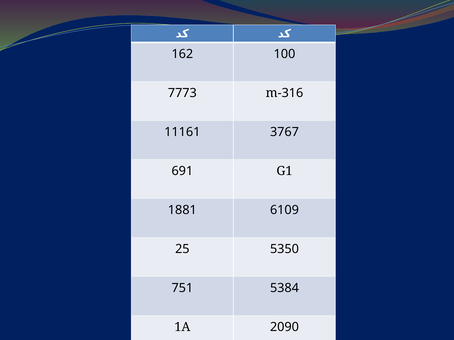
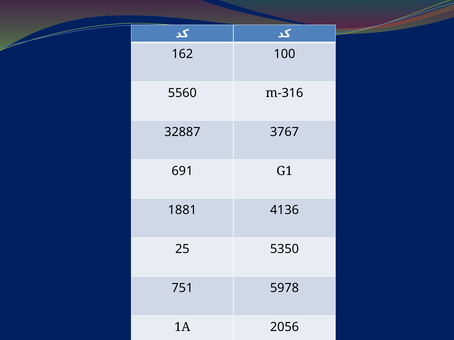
7773: 7773 -> 5560 (182, 93)
11161: 11161 -> 32887 (182, 132)
6109: 6109 -> 4136 (284, 210)
5384: 5384 -> 5978 (284, 289)
2090: 2090 -> 2056 (284, 328)
